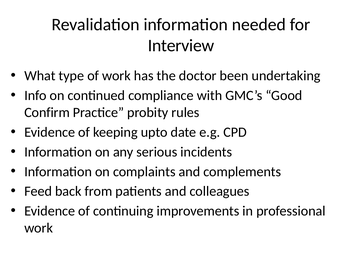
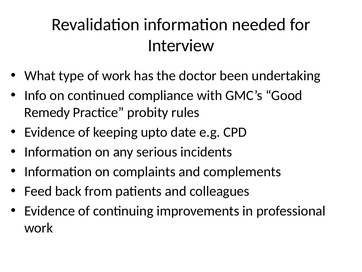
Confirm: Confirm -> Remedy (47, 112)
